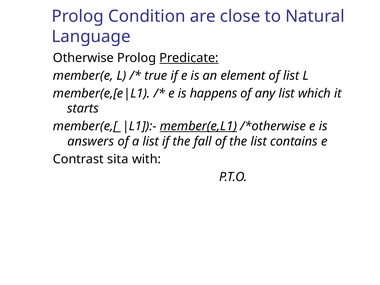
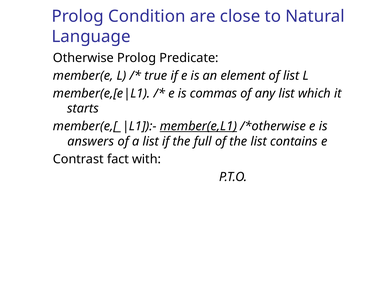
Predicate underline: present -> none (189, 58)
happens: happens -> commas (214, 93)
fall: fall -> full (203, 141)
sita: sita -> fact (118, 159)
